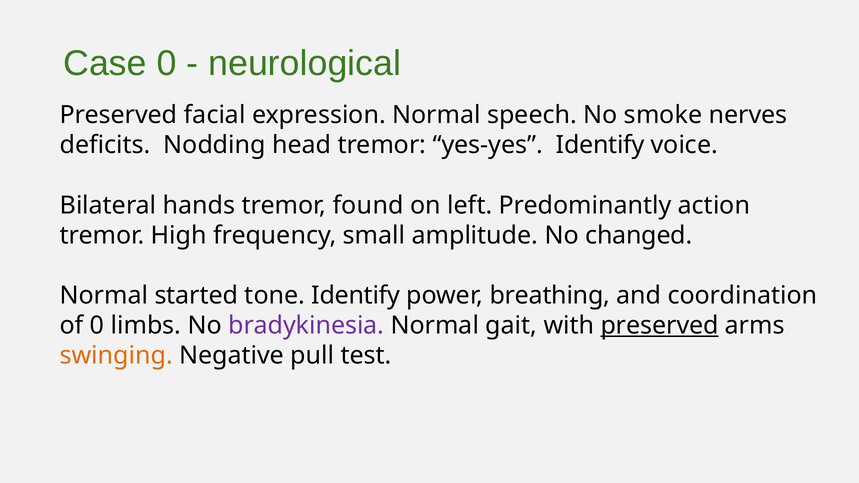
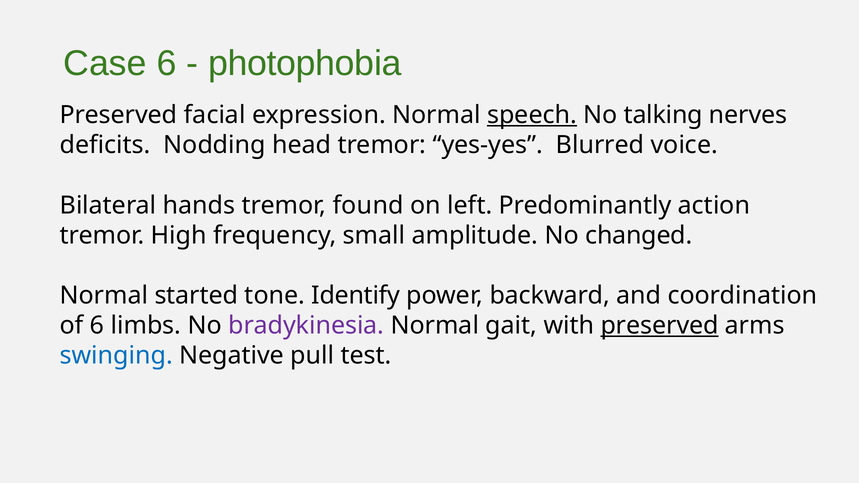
Case 0: 0 -> 6 (167, 63)
neurological: neurological -> photophobia (305, 63)
speech underline: none -> present (532, 115)
smoke: smoke -> talking (663, 115)
yes-yes Identify: Identify -> Blurred (600, 145)
breathing: breathing -> backward (550, 296)
of 0: 0 -> 6 (97, 326)
swinging colour: orange -> blue (116, 356)
